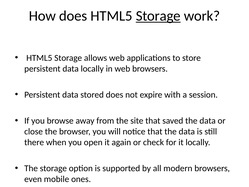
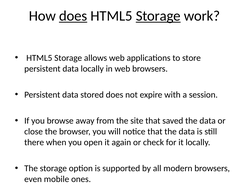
does underline: none -> present (73, 16)
